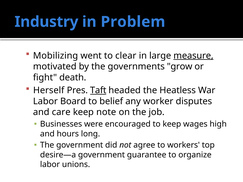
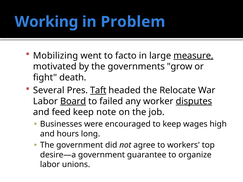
Industry: Industry -> Working (46, 22)
clear: clear -> facto (126, 56)
Herself: Herself -> Several (49, 90)
Heatless: Heatless -> Relocate (178, 90)
Board underline: none -> present (73, 101)
belief: belief -> failed (111, 101)
disputes underline: none -> present (194, 101)
care: care -> feed (61, 112)
